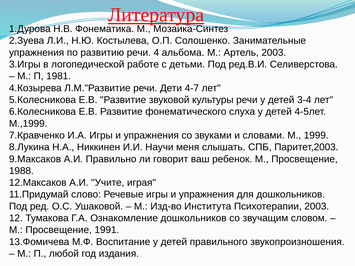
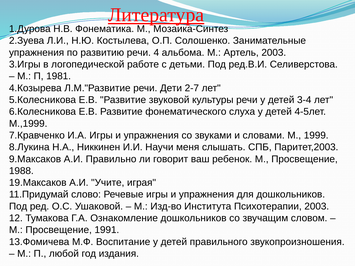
4-7: 4-7 -> 2-7 (192, 88)
12.Максаков: 12.Максаков -> 19.Максаков (38, 183)
